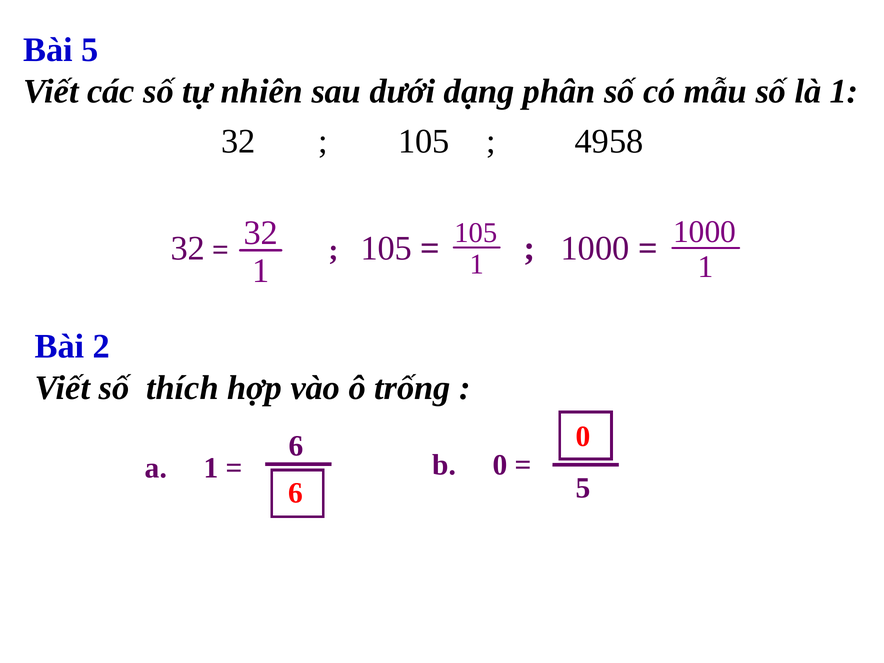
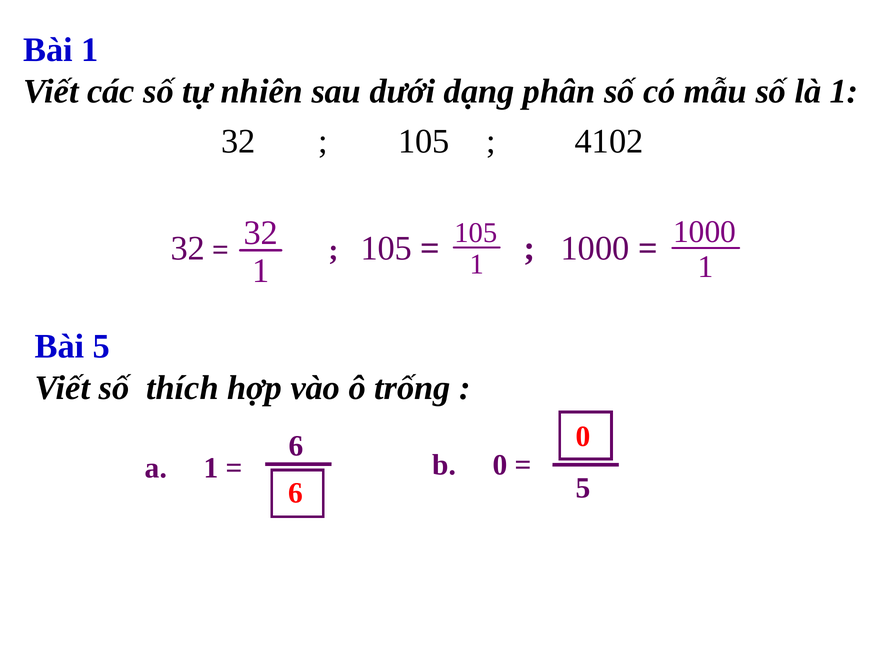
Bài 5: 5 -> 1 (90, 50)
4958: 4958 -> 4102 (609, 141)
Bài 2: 2 -> 5 (102, 346)
